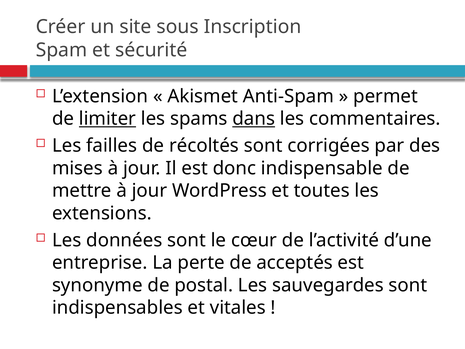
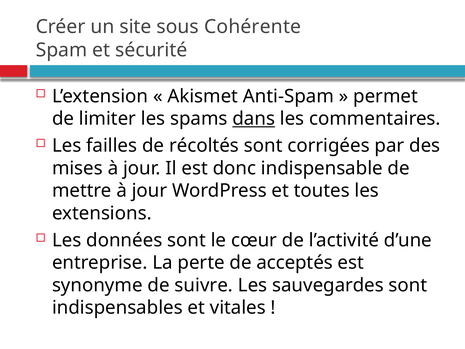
Inscription: Inscription -> Cohérente (253, 27)
limiter underline: present -> none (107, 119)
postal: postal -> suivre (204, 285)
